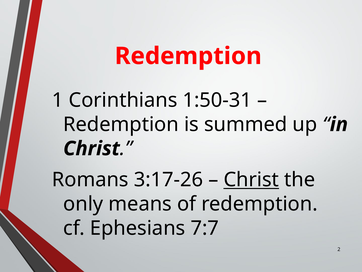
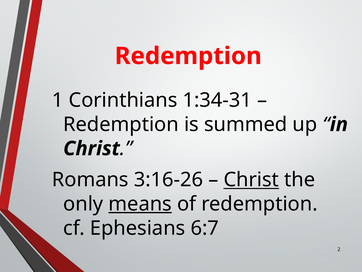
1:50-31: 1:50-31 -> 1:34-31 (217, 100)
3:17-26: 3:17-26 -> 3:16-26 (168, 179)
means underline: none -> present (140, 204)
7:7: 7:7 -> 6:7 (205, 228)
